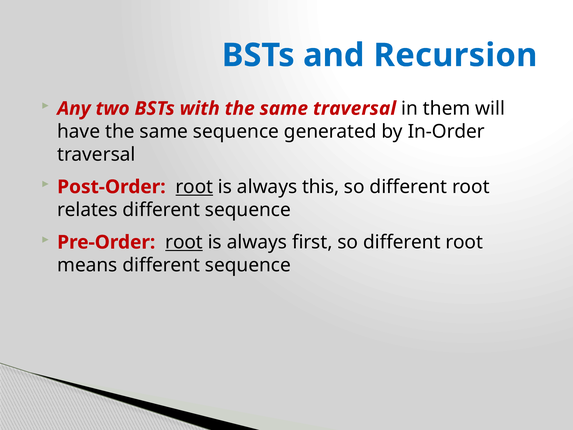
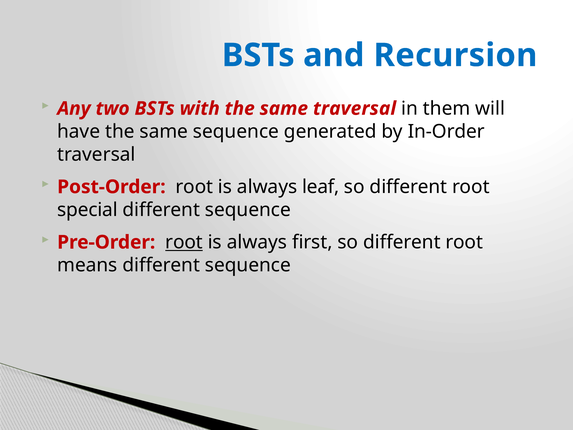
root underline: present -> none (194, 187)
this: this -> leaf (321, 187)
relates: relates -> special (87, 210)
